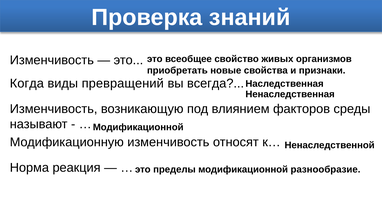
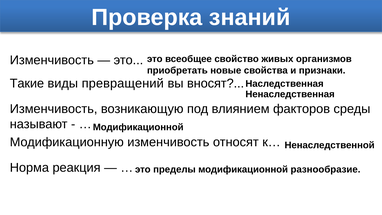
Когда: Когда -> Такие (27, 83)
всегда: всегда -> вносят (216, 83)
